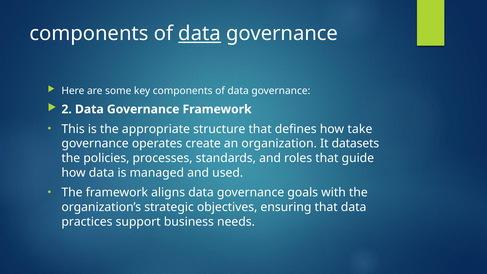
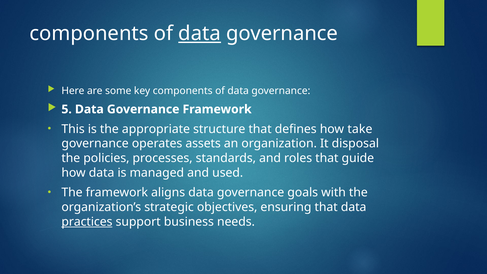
2: 2 -> 5 (67, 109)
create: create -> assets (203, 144)
datasets: datasets -> disposal (355, 144)
practices underline: none -> present (87, 222)
